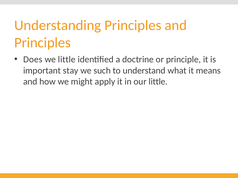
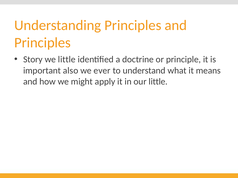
Does: Does -> Story (33, 60)
stay: stay -> also (71, 71)
such: such -> ever (102, 71)
